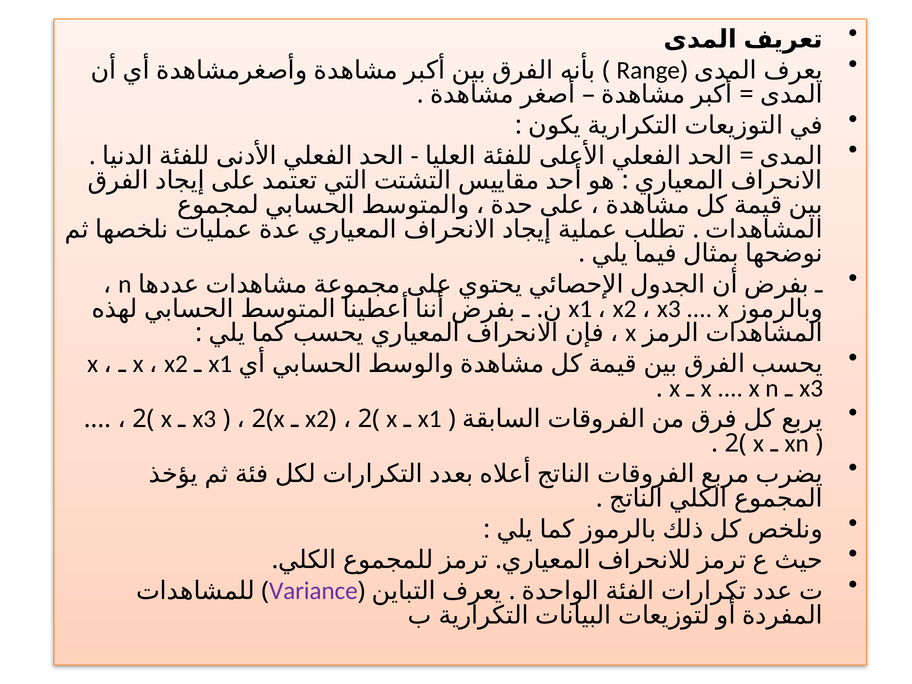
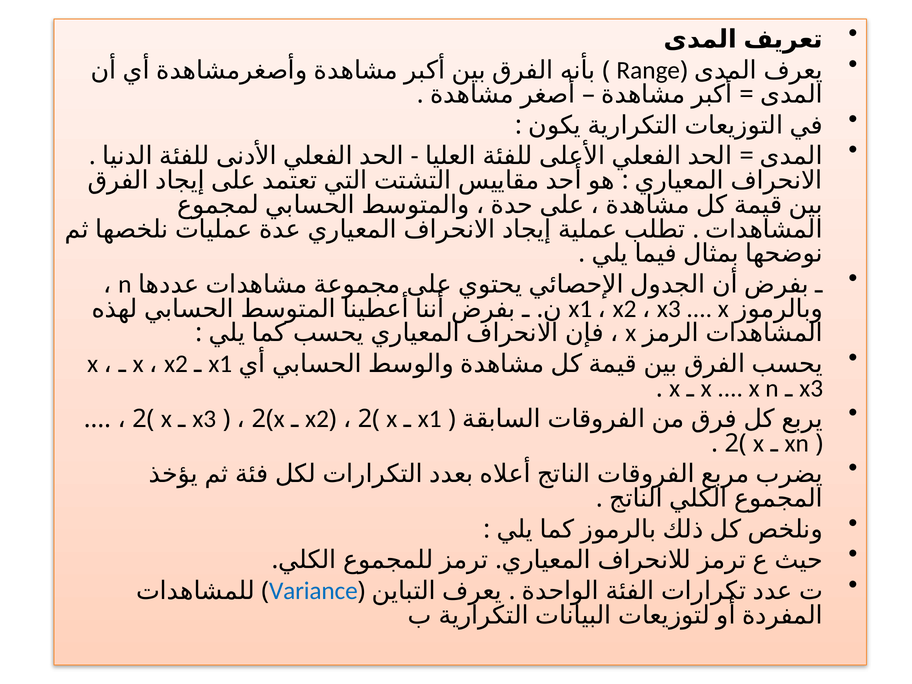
Variance colour: purple -> blue (313, 591)
